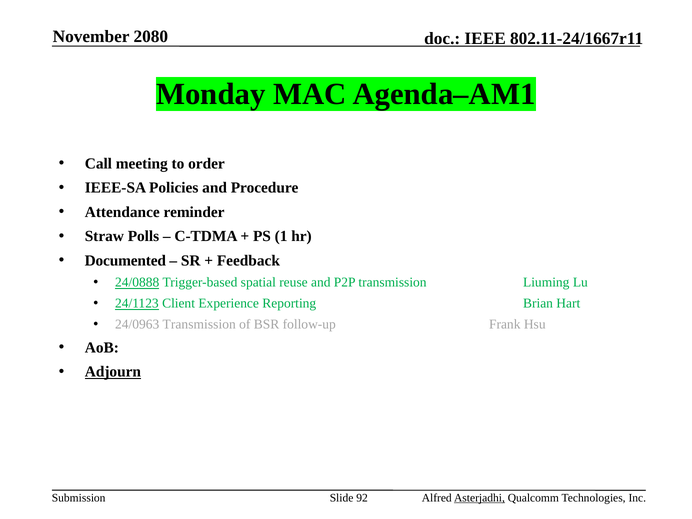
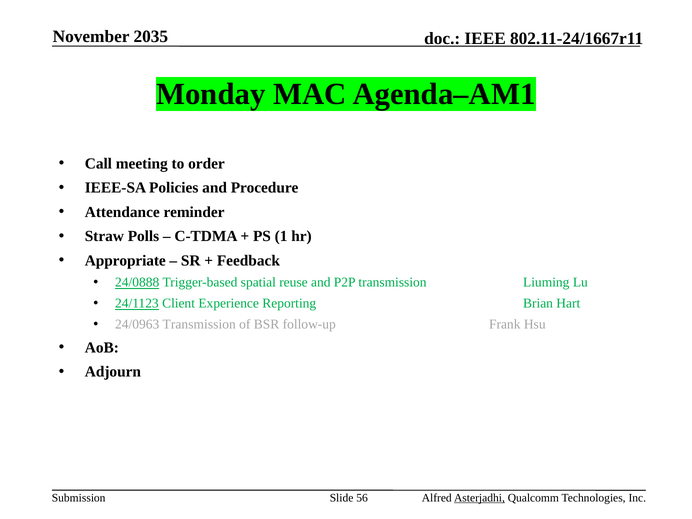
2080: 2080 -> 2035 (151, 37)
Documented: Documented -> Appropriate (125, 261)
Adjourn underline: present -> none (113, 372)
92: 92 -> 56 (362, 498)
